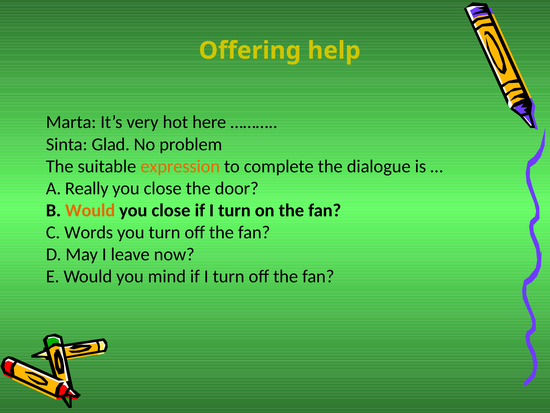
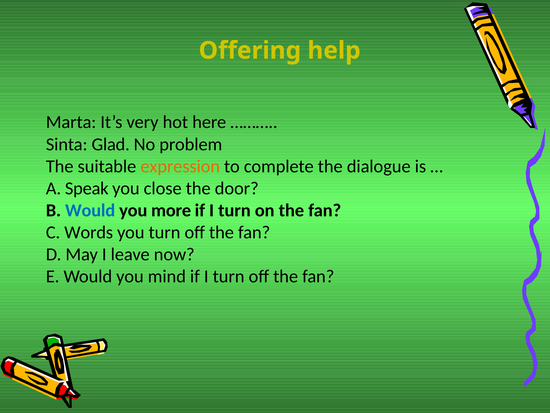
Really: Really -> Speak (87, 188)
Would colour: orange -> blue (90, 210)
close: close -> more (171, 210)
